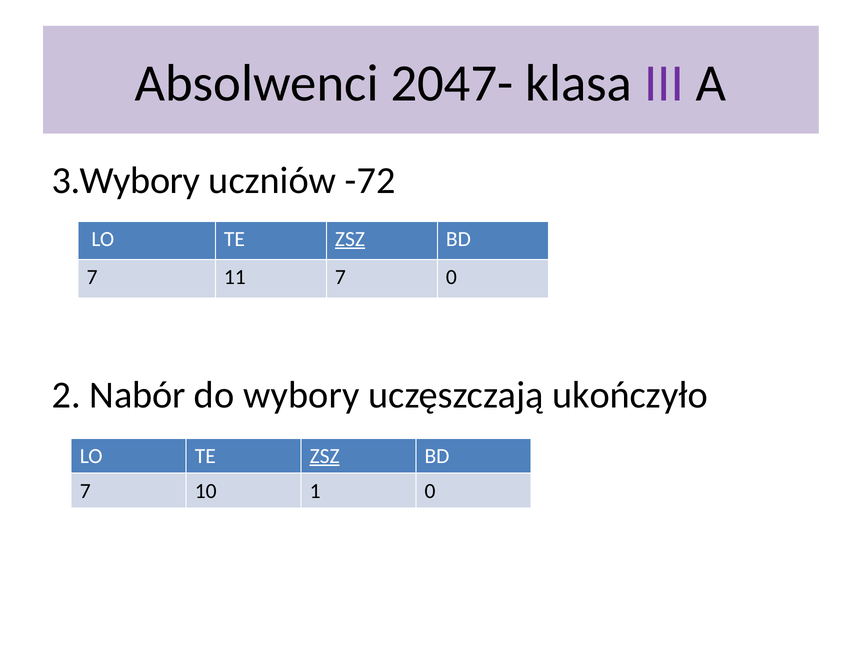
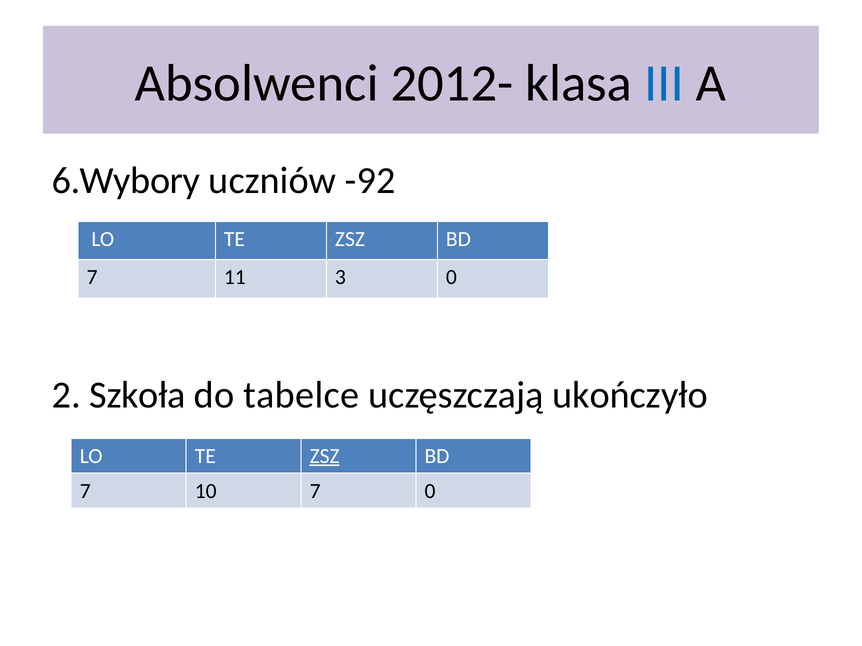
2047-: 2047- -> 2012- (452, 83)
III colour: purple -> blue (664, 83)
3.Wybory: 3.Wybory -> 6.Wybory (126, 181)
-72: -72 -> -92 (370, 181)
ZSZ underline: present -> none (350, 239)
11 7: 7 -> 3 (340, 278)
Nabór: Nabór -> Szkoła (138, 395)
wybory: wybory -> tabelce (301, 395)
10 1: 1 -> 7 (315, 491)
